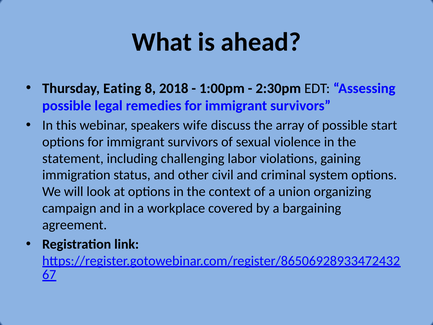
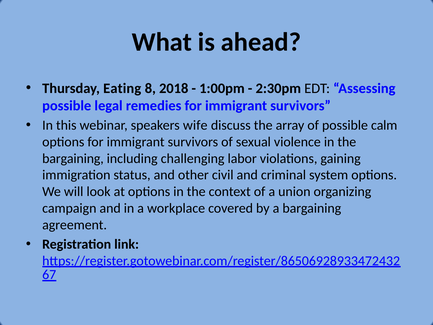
start: start -> calm (384, 125)
statement: statement -> bargaining (73, 158)
